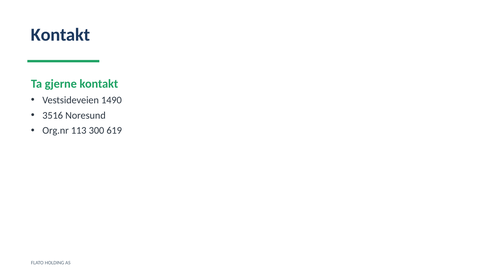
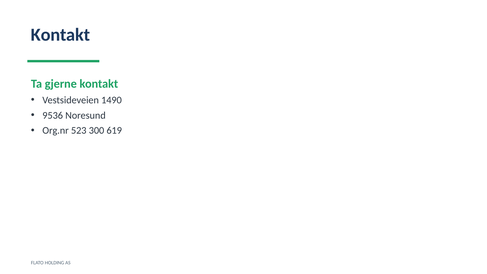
3516: 3516 -> 9536 (53, 115)
113: 113 -> 523 (79, 131)
